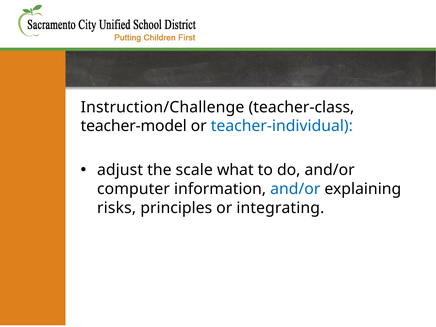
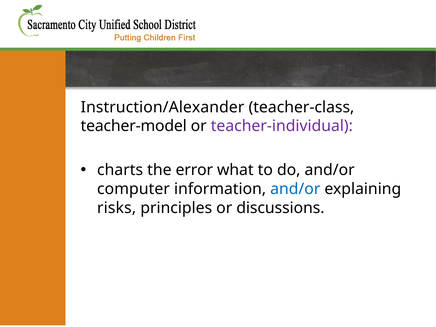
Instruction/Challenge: Instruction/Challenge -> Instruction/Alexander (163, 107)
teacher-individual colour: blue -> purple (282, 126)
adjust: adjust -> charts (120, 170)
scale: scale -> error (194, 170)
integrating: integrating -> discussions (280, 208)
